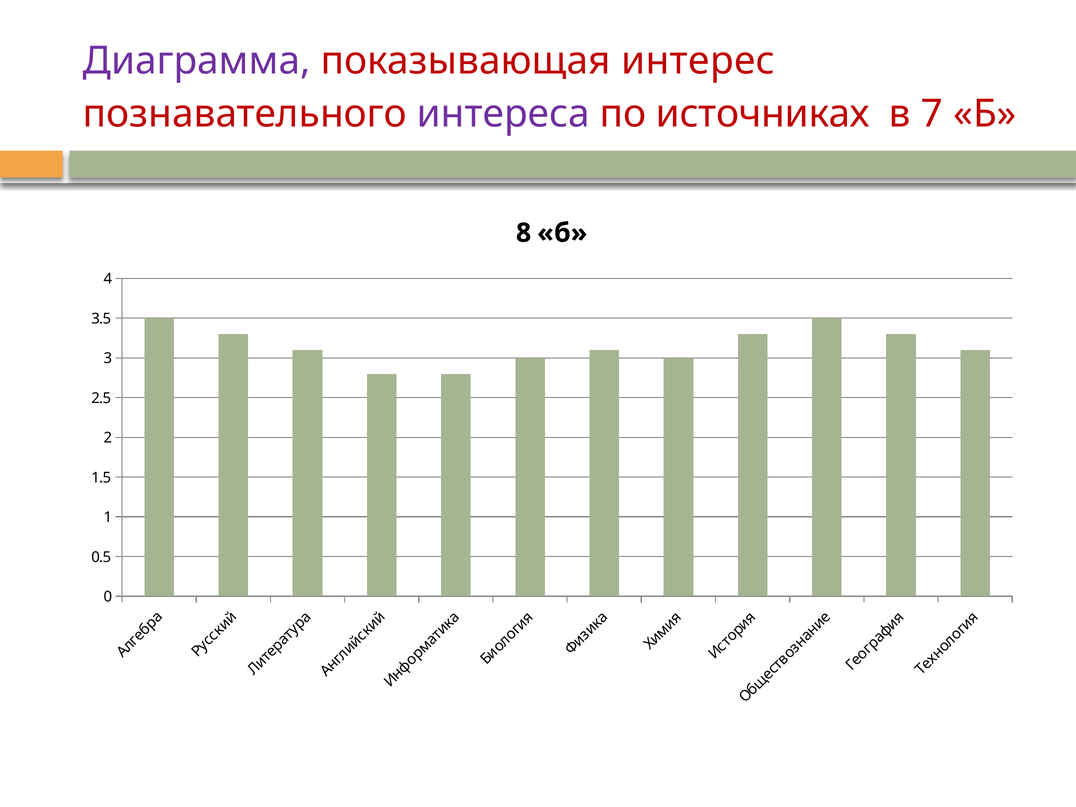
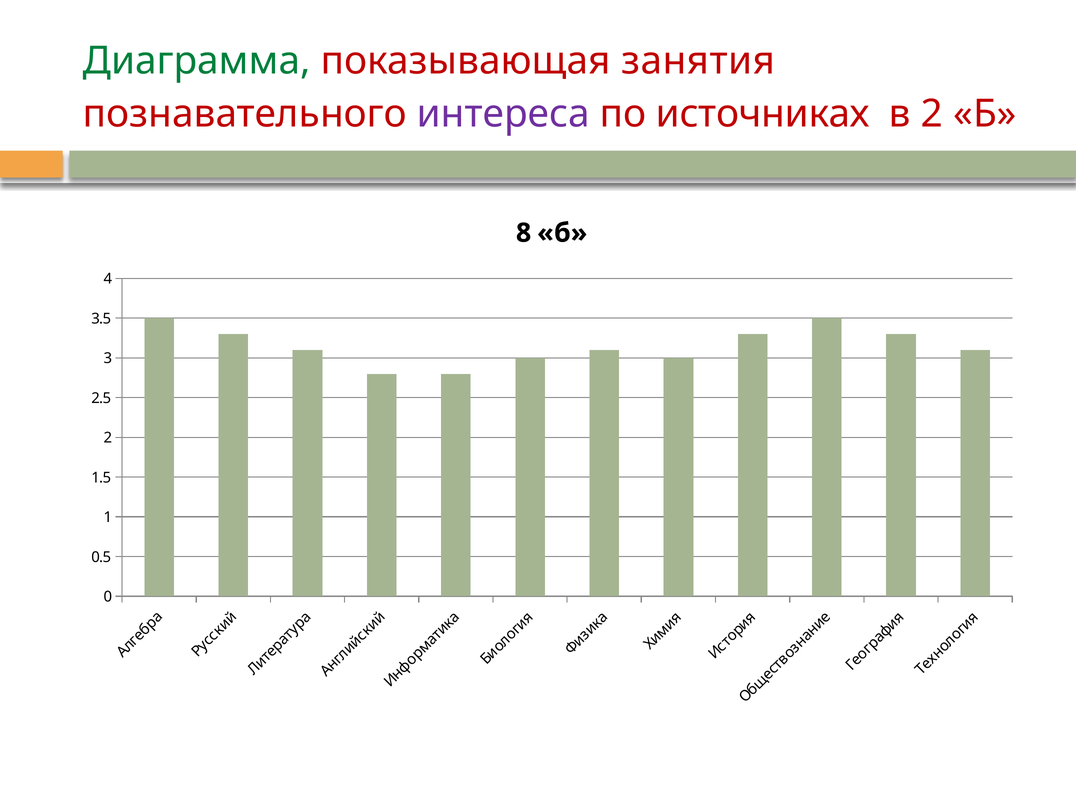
Диаграмма colour: purple -> green (197, 61)
интерес: интерес -> занятия (698, 61)
в 7: 7 -> 2 (932, 114)
